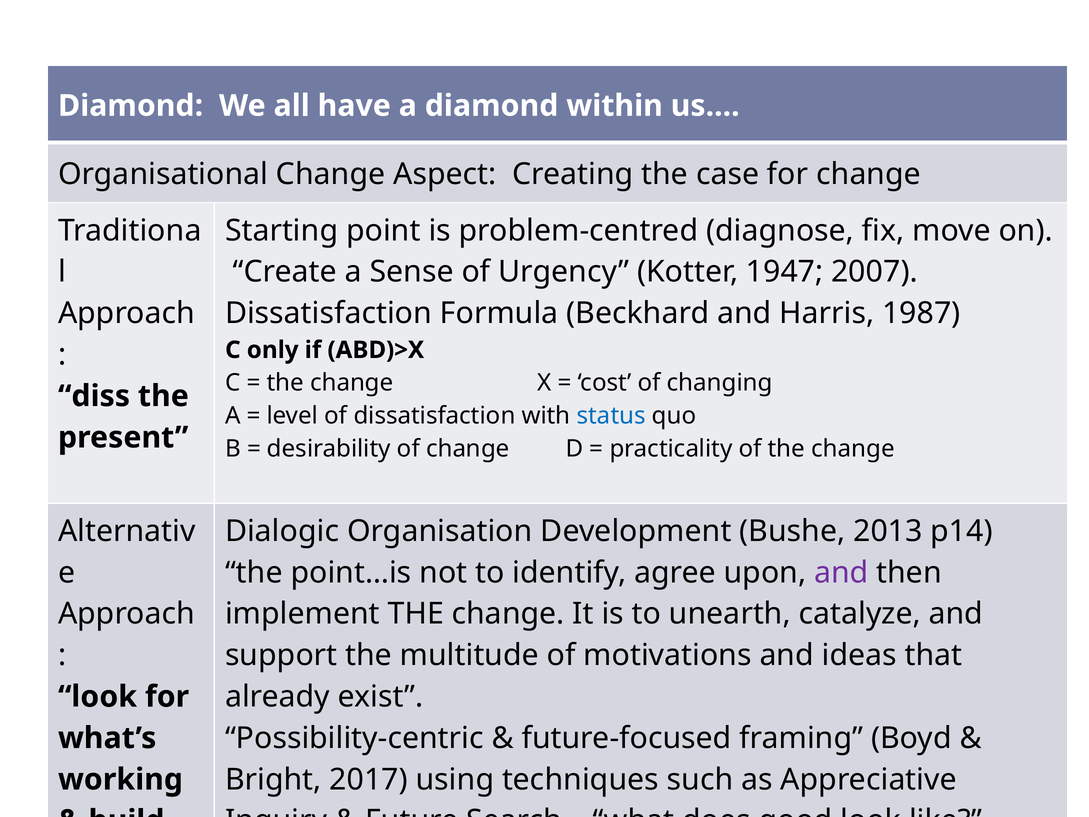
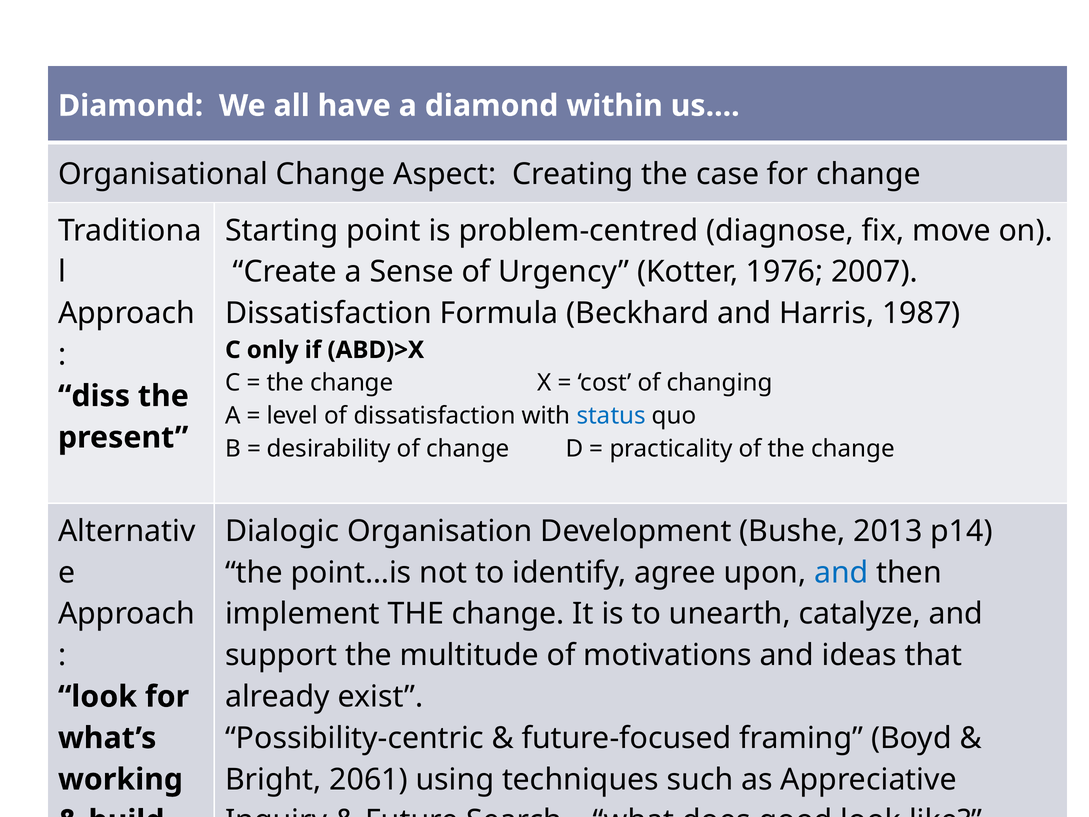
1947: 1947 -> 1976 (785, 272)
and colour: purple -> blue (841, 572)
2017: 2017 -> 2061 (369, 779)
